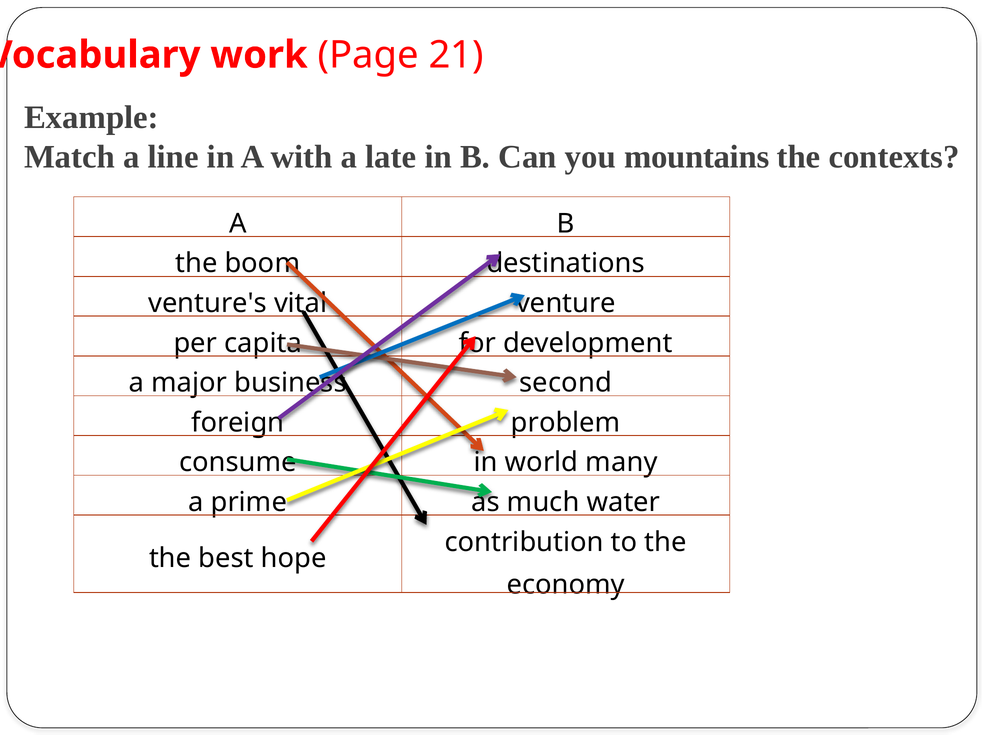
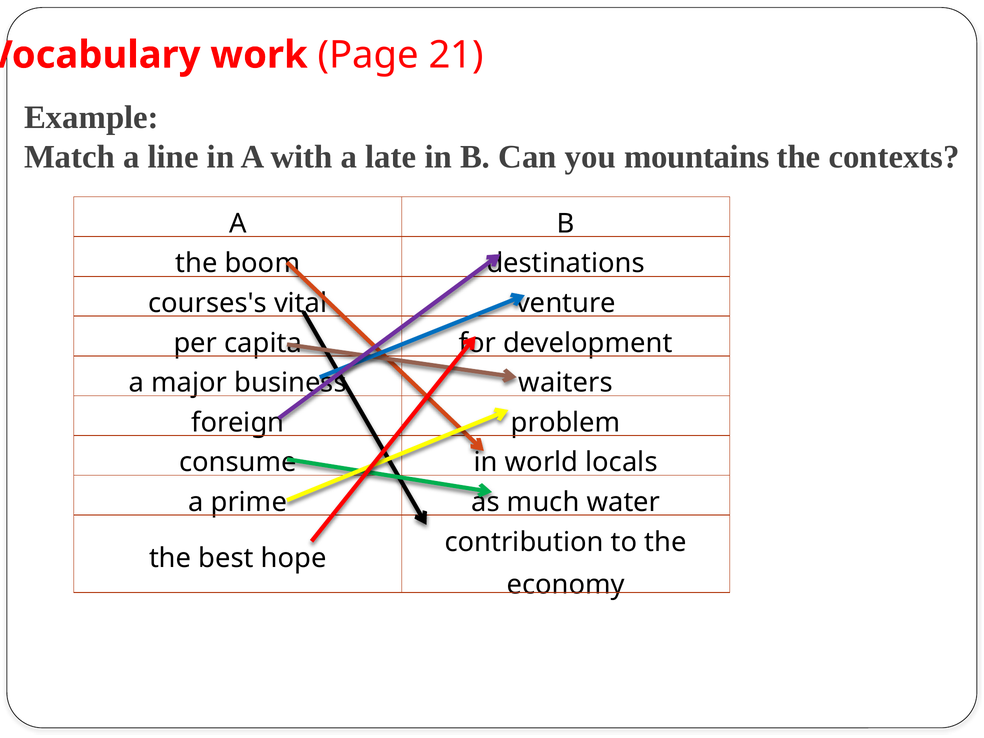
venture's: venture's -> courses's (208, 303)
second: second -> waiters (566, 383)
many: many -> locals (621, 462)
